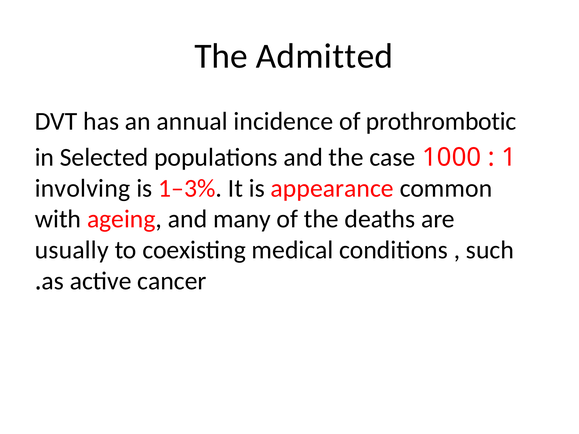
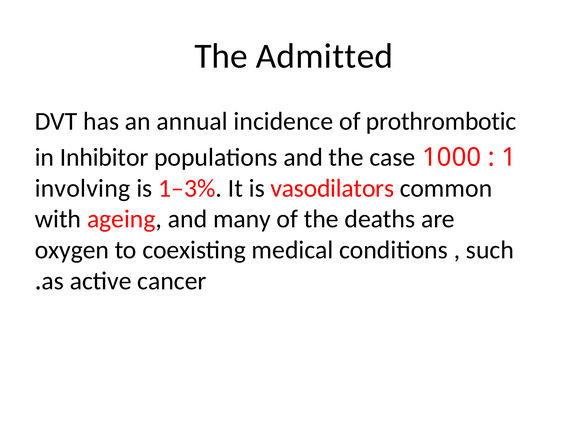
Selected: Selected -> Inhibitor (104, 158)
appearance: appearance -> vasodilators (332, 188)
usually: usually -> oxygen (72, 250)
